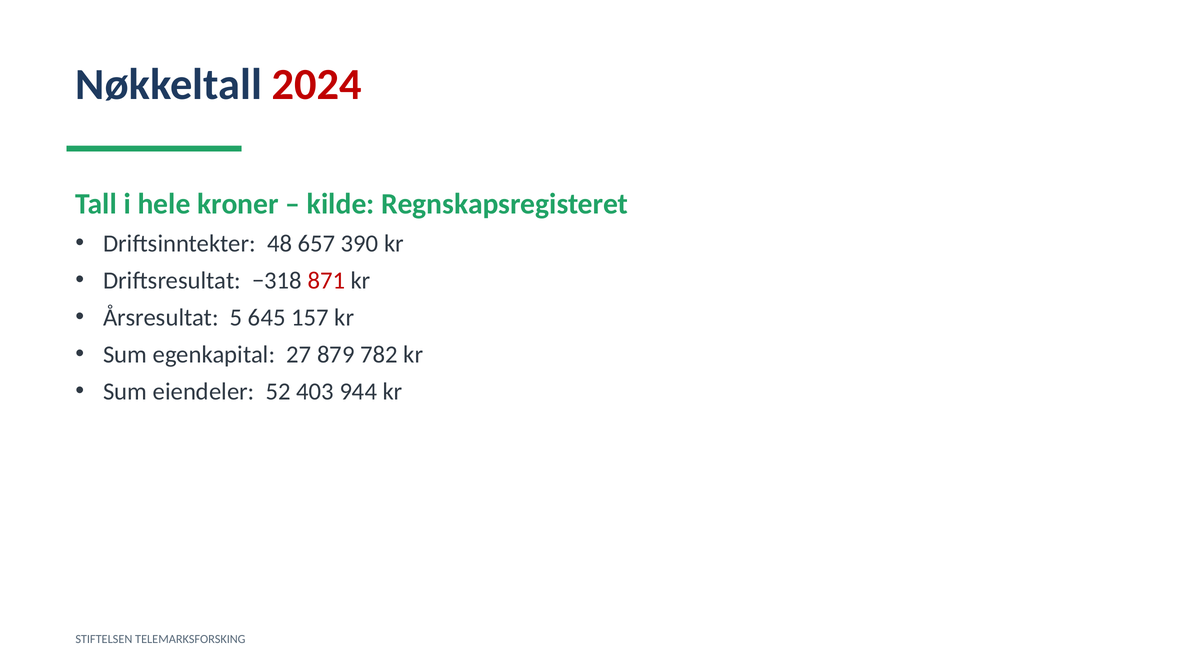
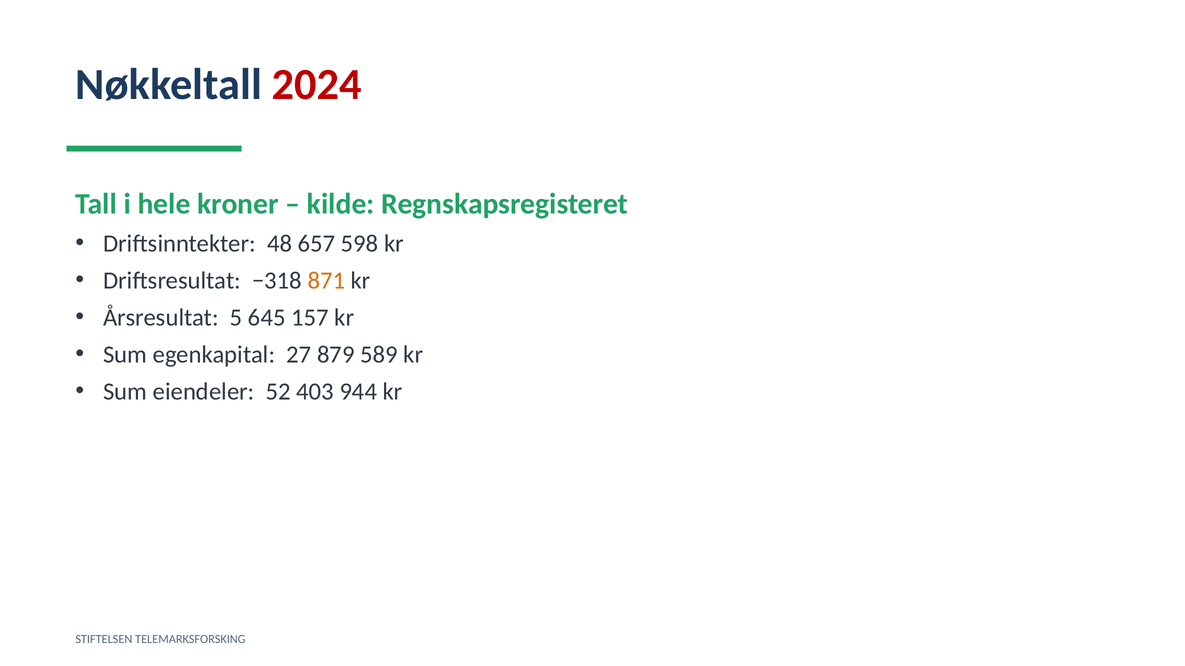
390: 390 -> 598 (360, 244)
871 colour: red -> orange (326, 281)
782: 782 -> 589 (379, 355)
